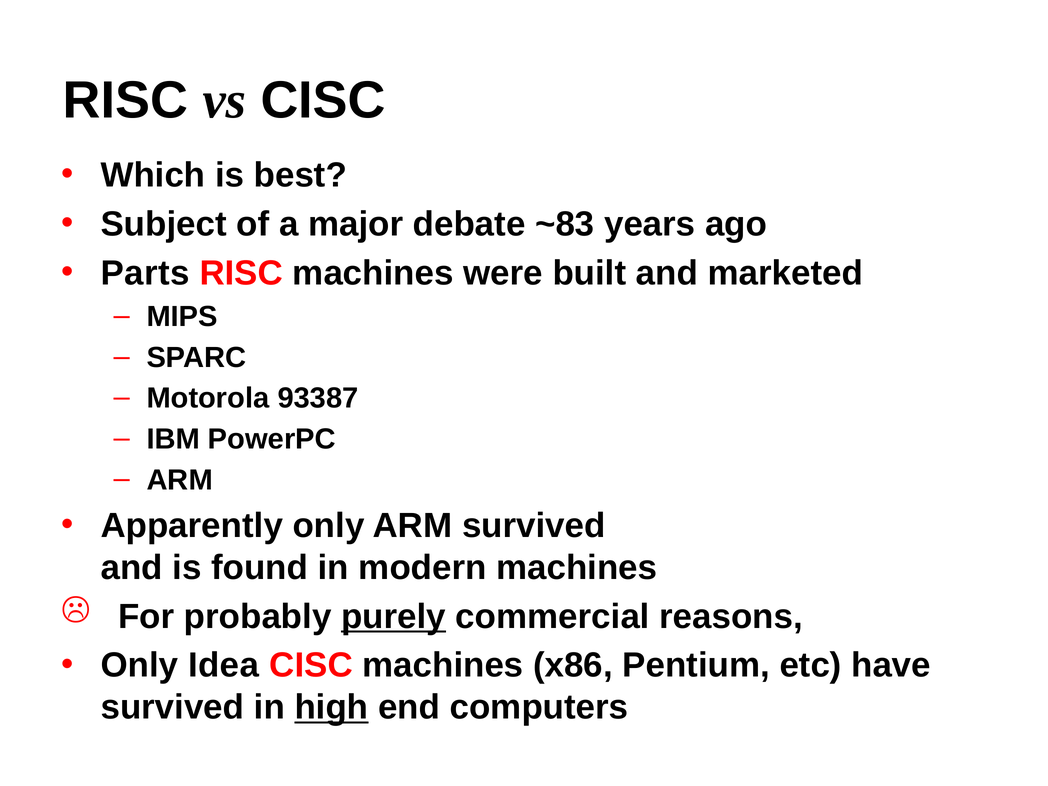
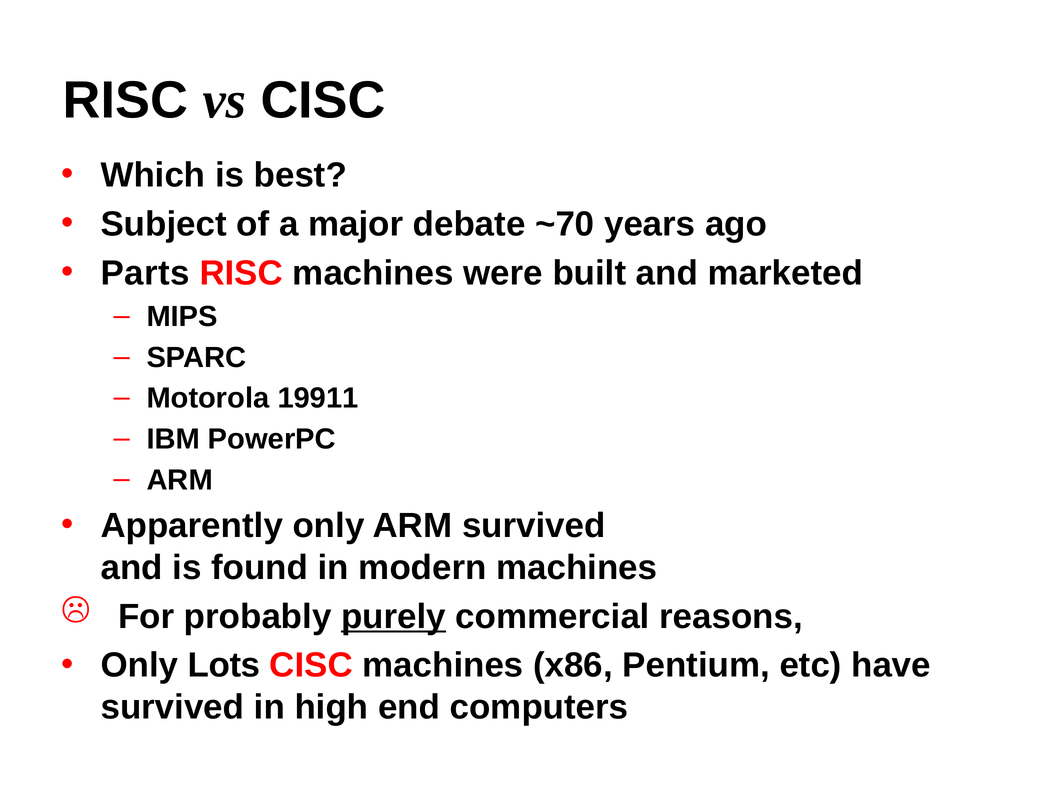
~83: ~83 -> ~70 (565, 224)
93387: 93387 -> 19911 (318, 398)
Idea: Idea -> Lots (224, 665)
high underline: present -> none (331, 707)
